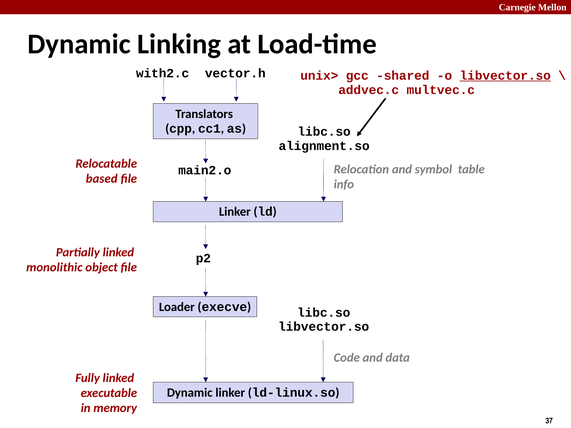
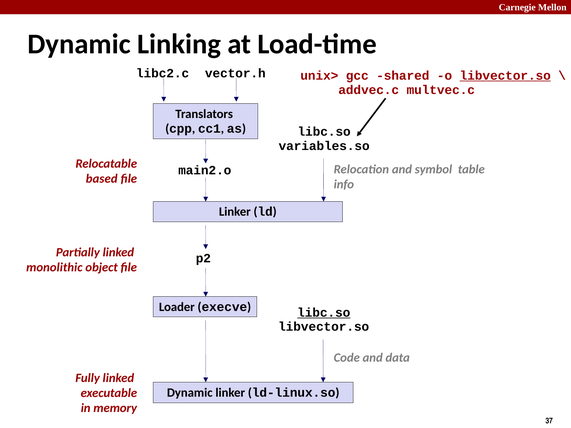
with2.c: with2.c -> libc2.c (163, 73)
alignment.so: alignment.so -> variables.so (324, 146)
libc.so underline: none -> present (324, 313)
